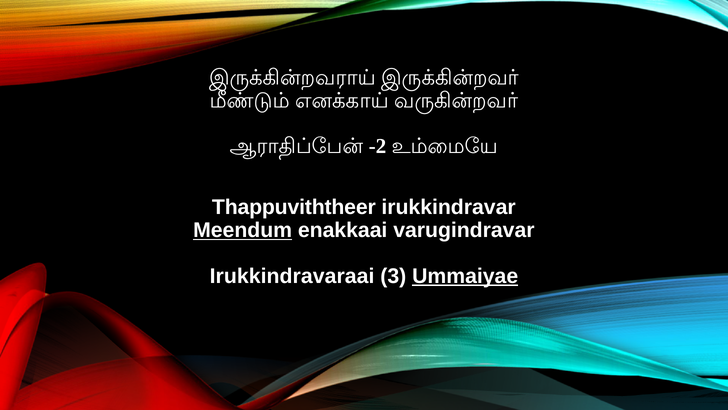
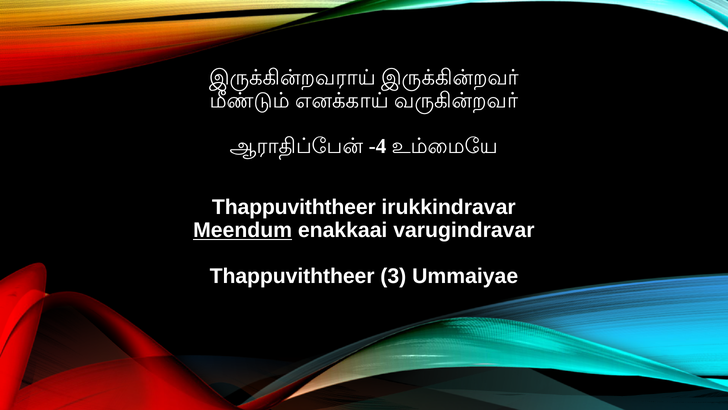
-2: -2 -> -4 (378, 146)
Irukkindravaraai: Irukkindravaraai -> Thappuviththeer (292, 276)
Ummaiyae underline: present -> none (465, 276)
